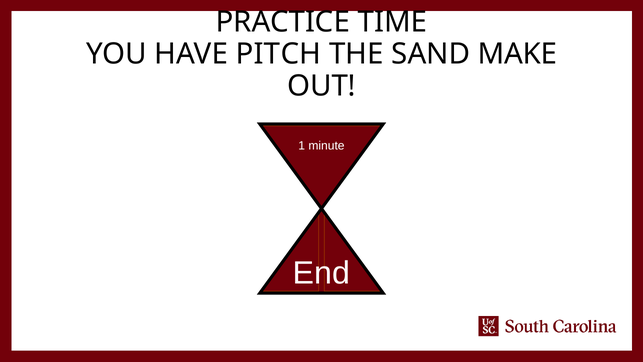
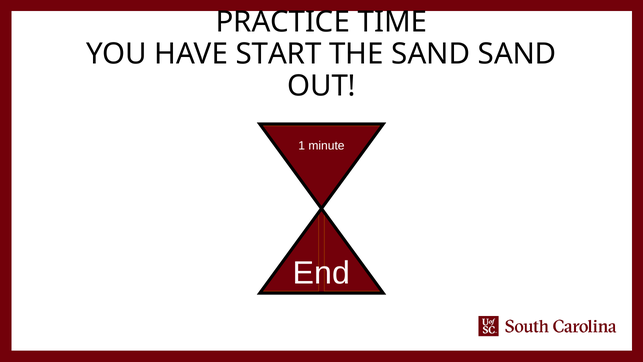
PITCH: PITCH -> START (279, 54)
SAND MAKE: MAKE -> SAND (517, 54)
